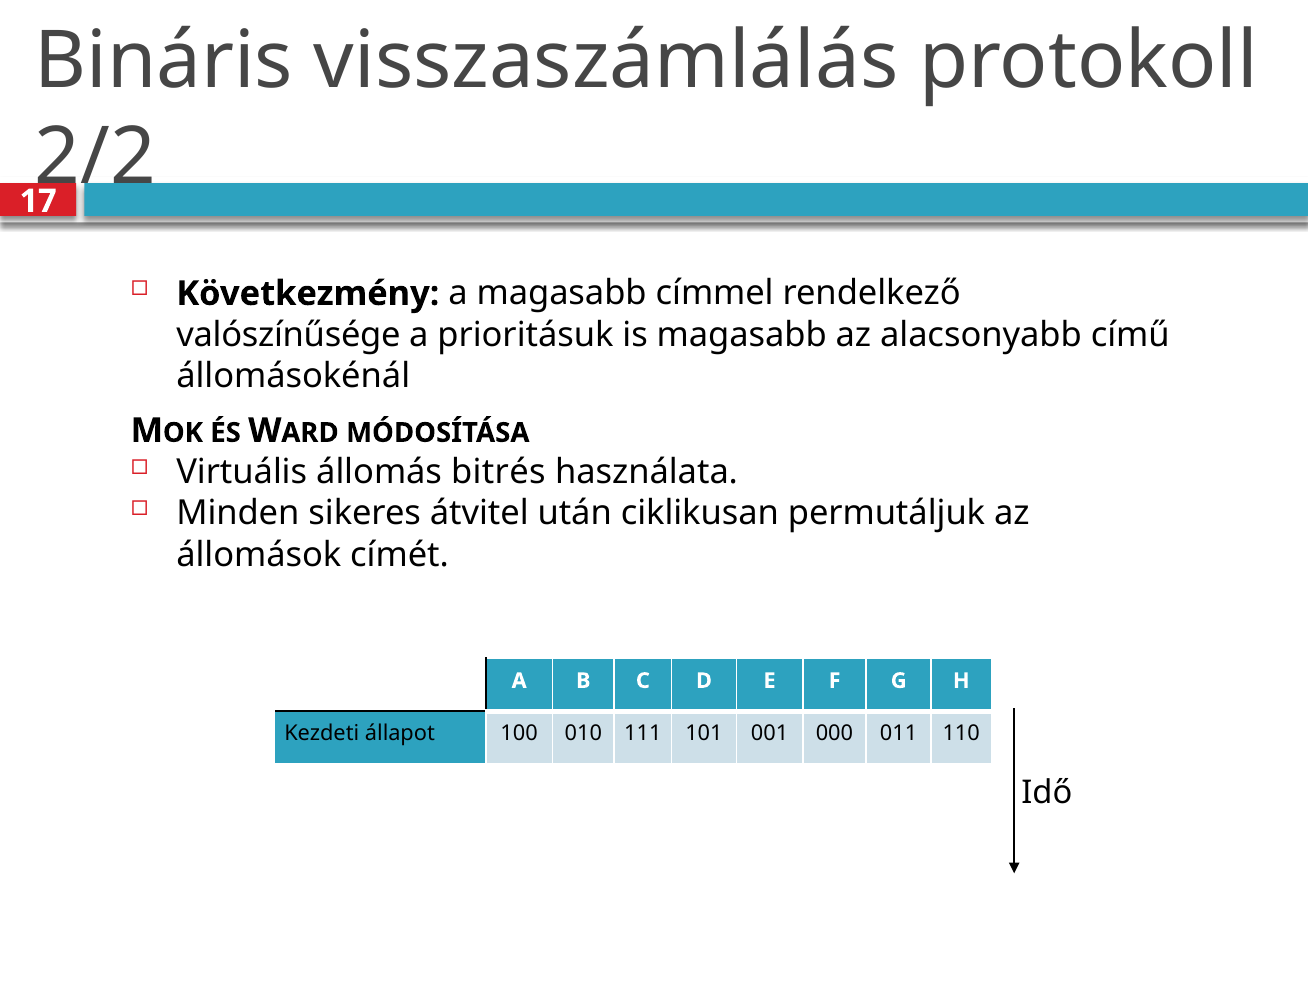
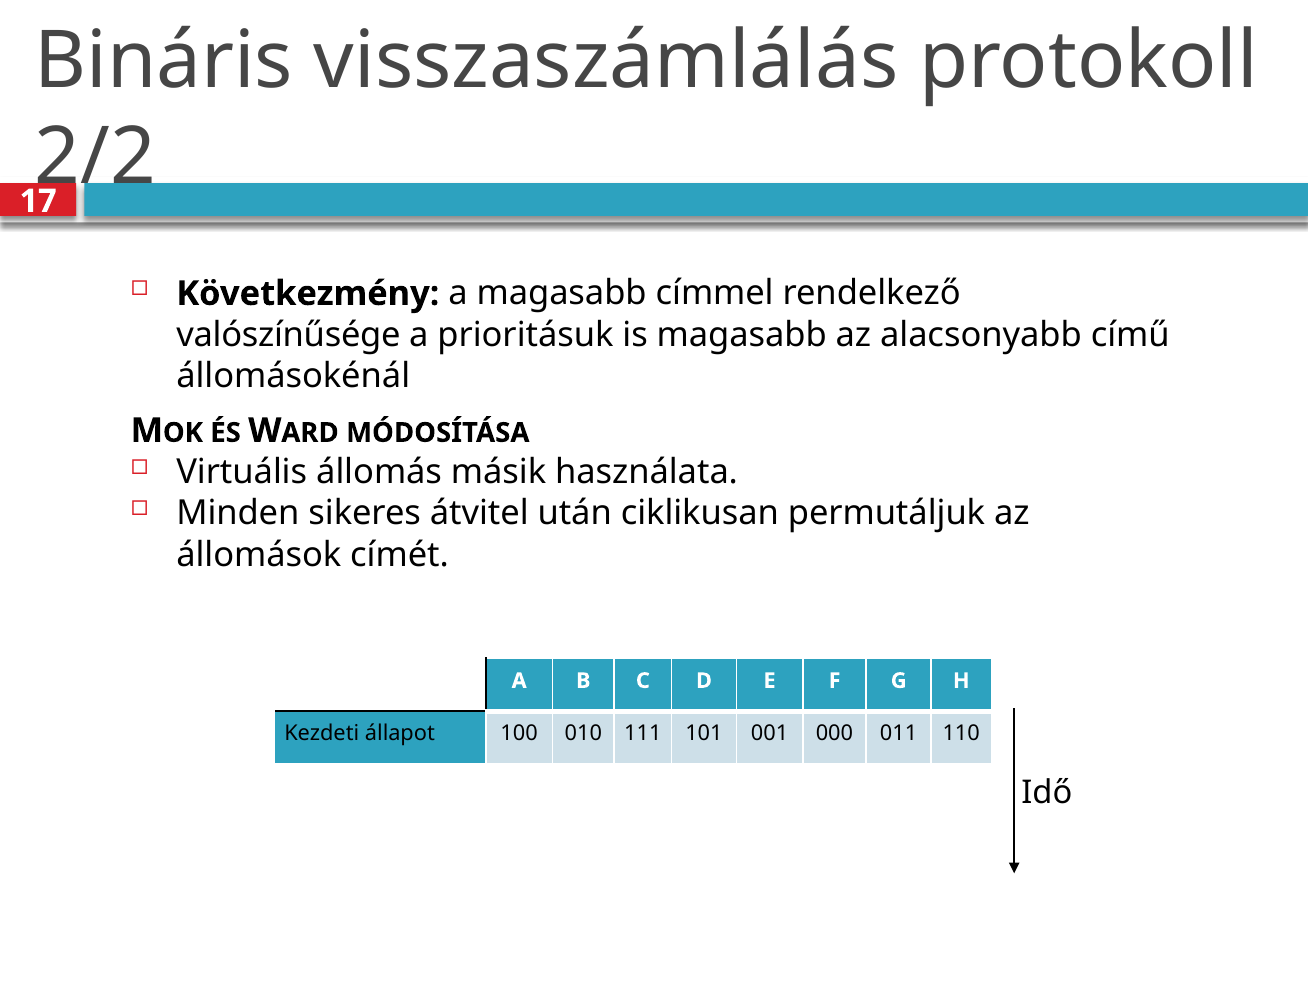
bitrés: bitrés -> másik (499, 472)
